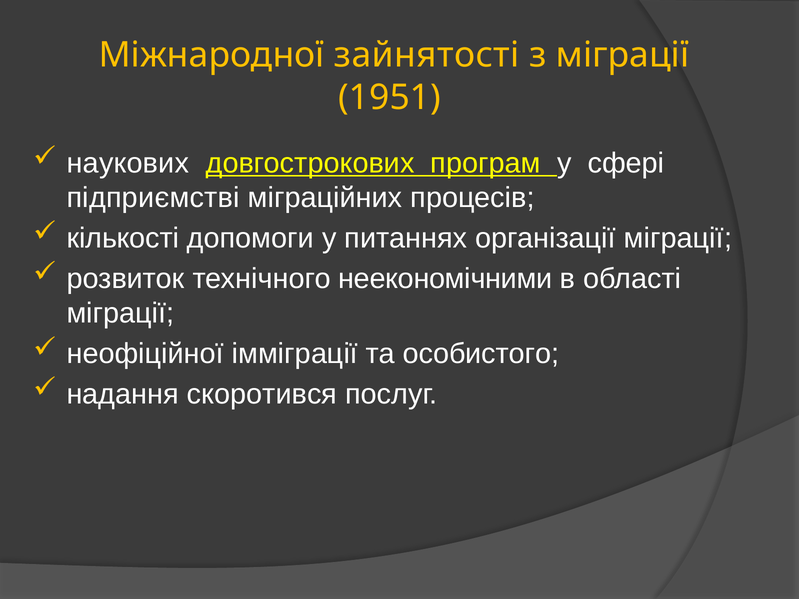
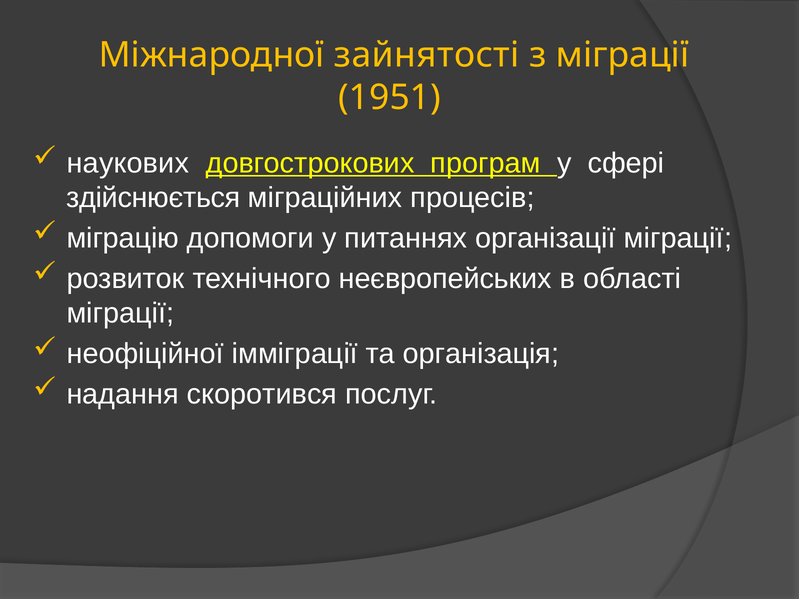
підприємстві: підприємстві -> здійснюється (153, 198)
кількості: кількості -> міграцію (123, 238)
неекономічними: неекономічними -> неєвропейських (445, 279)
особистого: особистого -> організація (481, 354)
